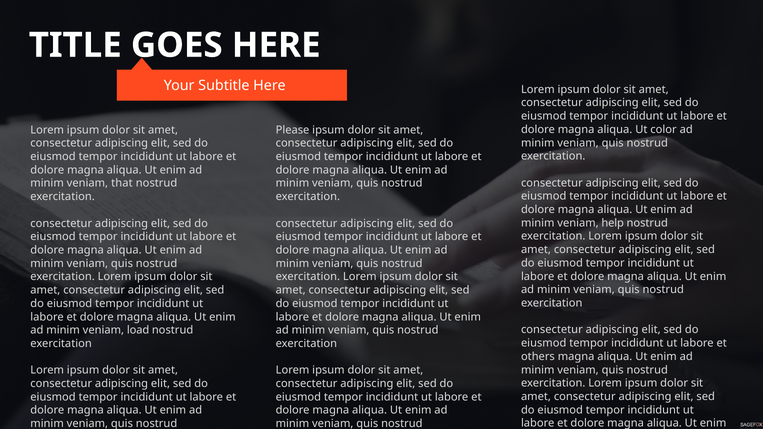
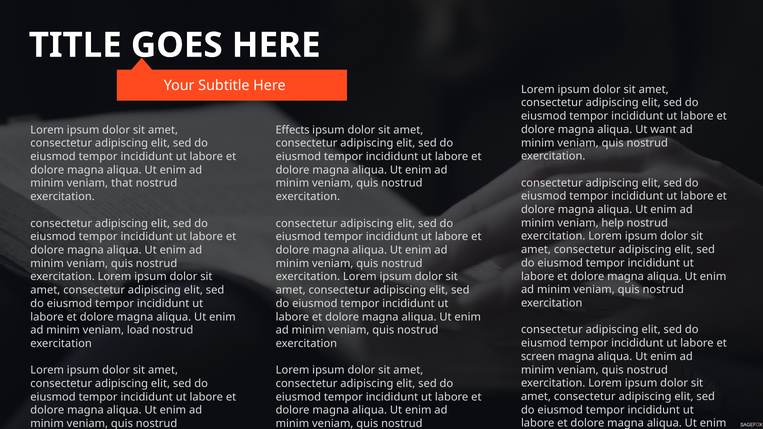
color: color -> want (663, 130)
Please: Please -> Effects (293, 130)
others: others -> screen (538, 357)
